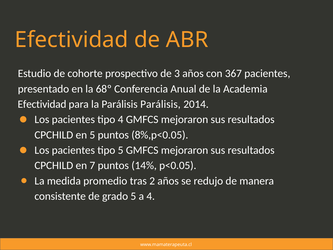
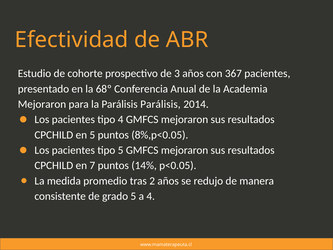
Efectividad: Efectividad -> Mejoraron (42, 104)
